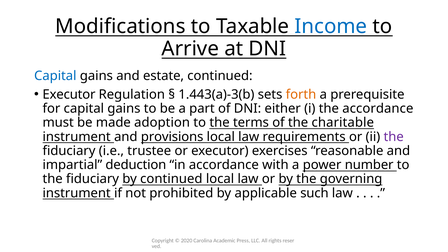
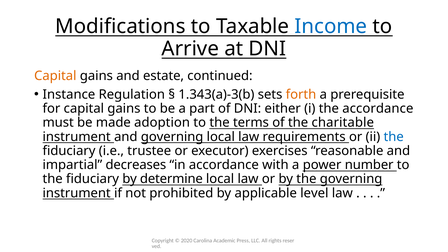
Capital colour: blue -> orange (55, 76)
Executor: Executor -> Instance (69, 94)
1.443(a)-3(b: 1.443(a)-3(b -> 1.343(a)-3(b (216, 94)
and provisions: provisions -> governing (172, 137)
the colour: purple -> blue (394, 137)
deduction: deduction -> decreases (136, 165)
by continued: continued -> determine (171, 179)
such: such -> level (314, 193)
